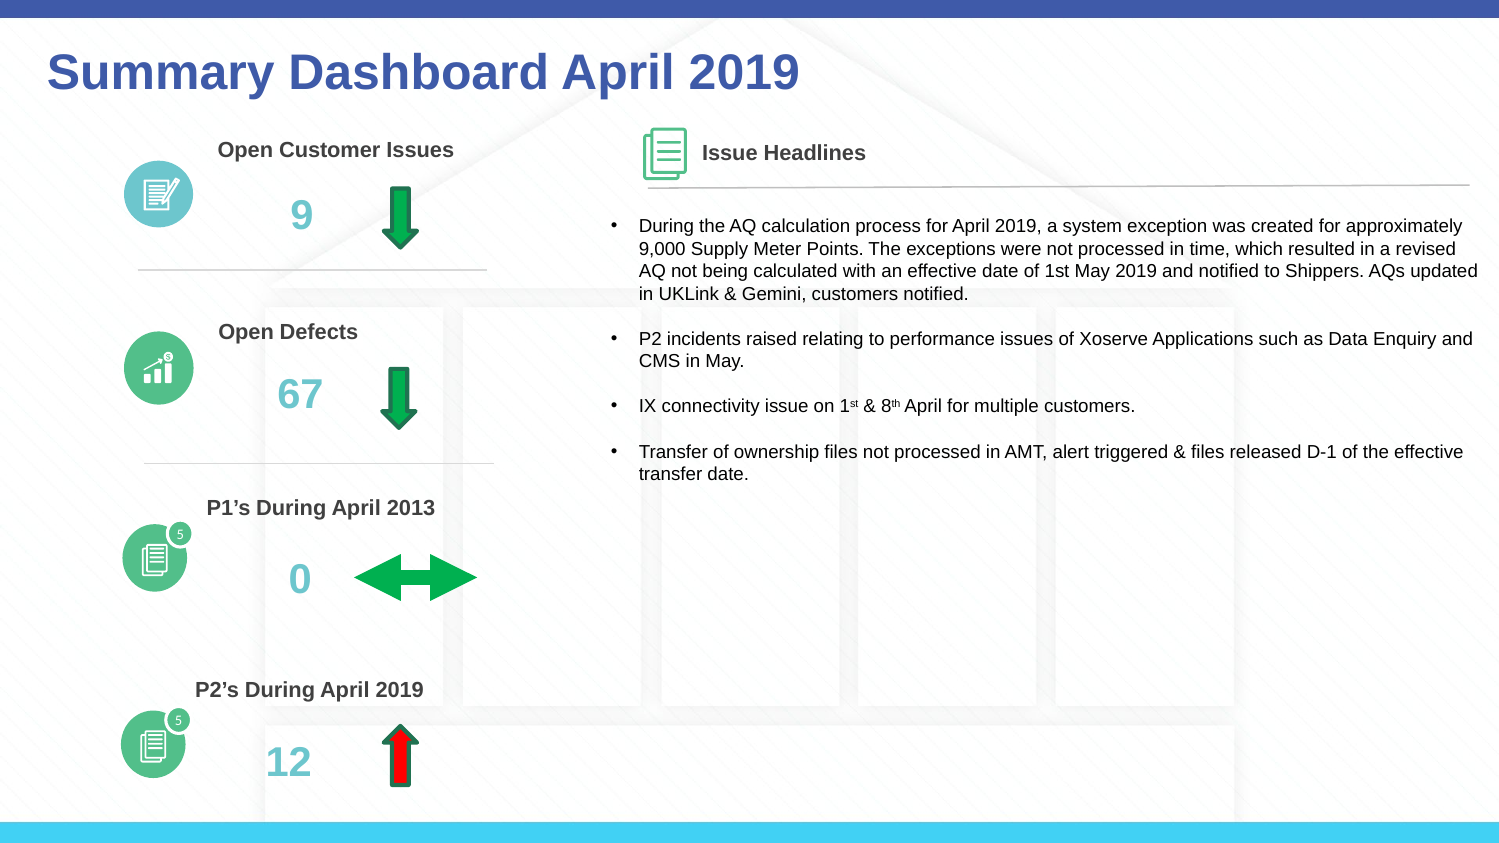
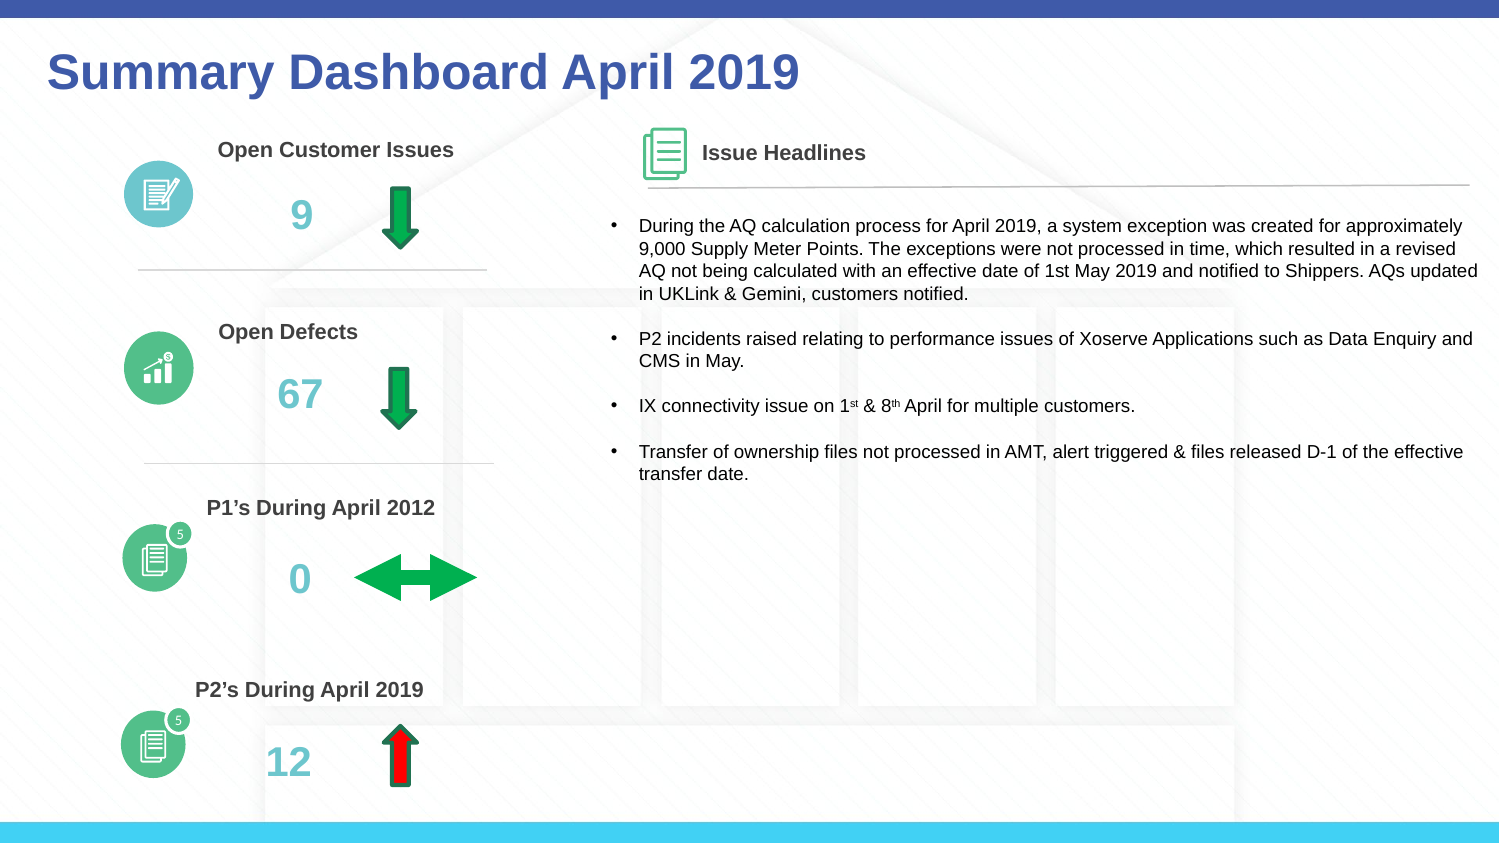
2013: 2013 -> 2012 (411, 508)
